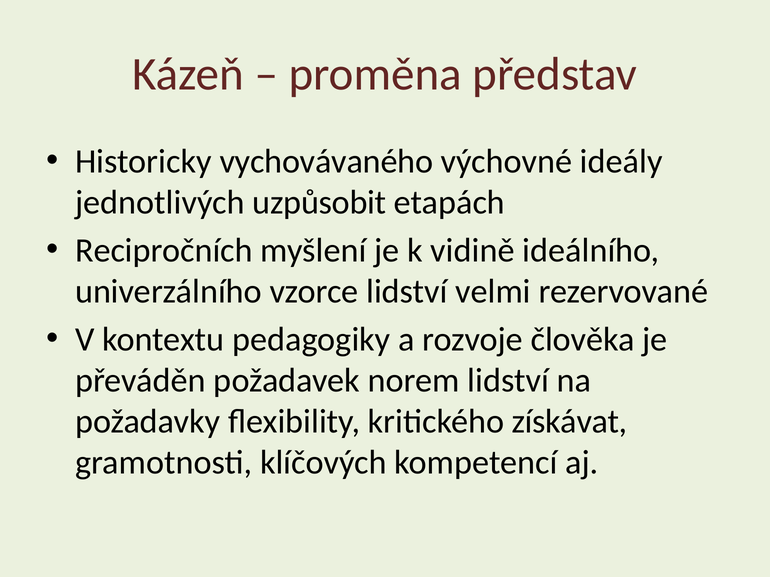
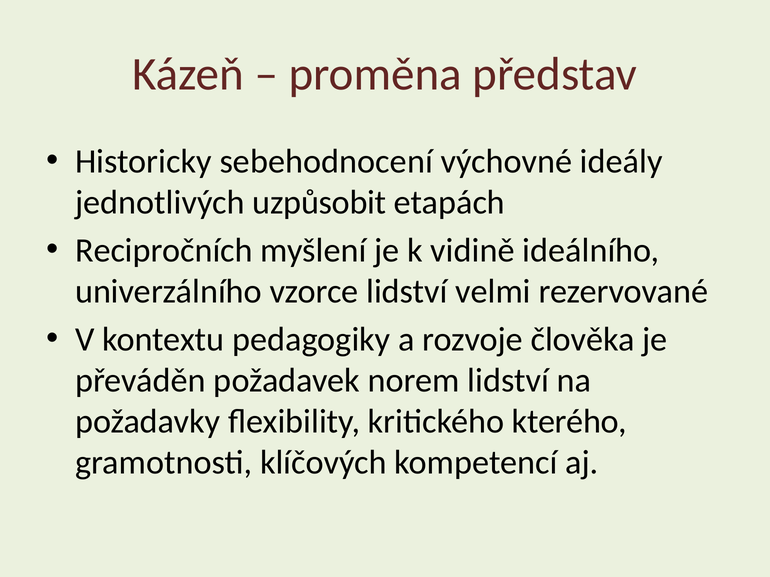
vychovávaného: vychovávaného -> sebehodnocení (326, 162)
získávat: získávat -> kterého (569, 422)
